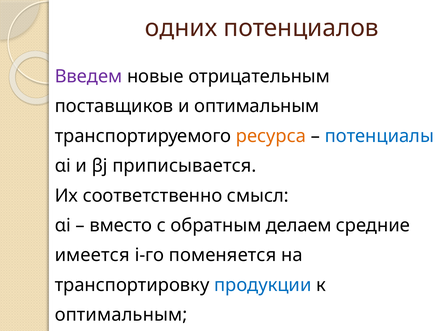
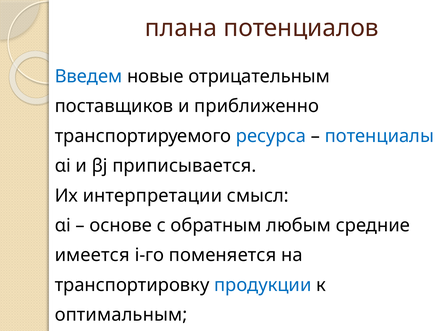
одних: одних -> плана (181, 28)
Введем colour: purple -> blue (88, 76)
и оптимальным: оптимальным -> приближенно (257, 106)
ресурса colour: orange -> blue (271, 136)
соответственно: соответственно -> интерпретации (152, 195)
вместо: вместо -> основе (121, 225)
делаем: делаем -> любым (299, 225)
